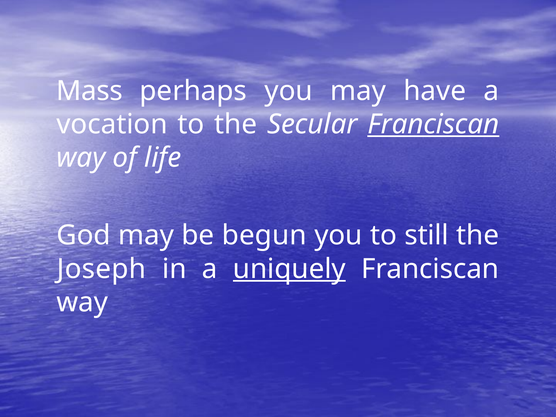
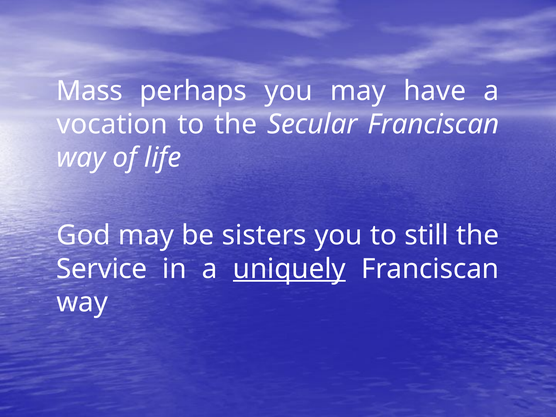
Franciscan underline: present -> none (433, 124)
begun: begun -> sisters (264, 235)
Joseph: Joseph -> Service (102, 269)
